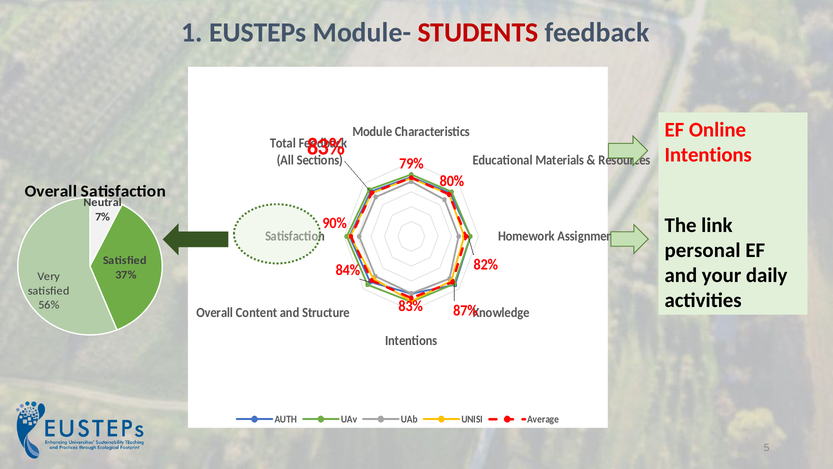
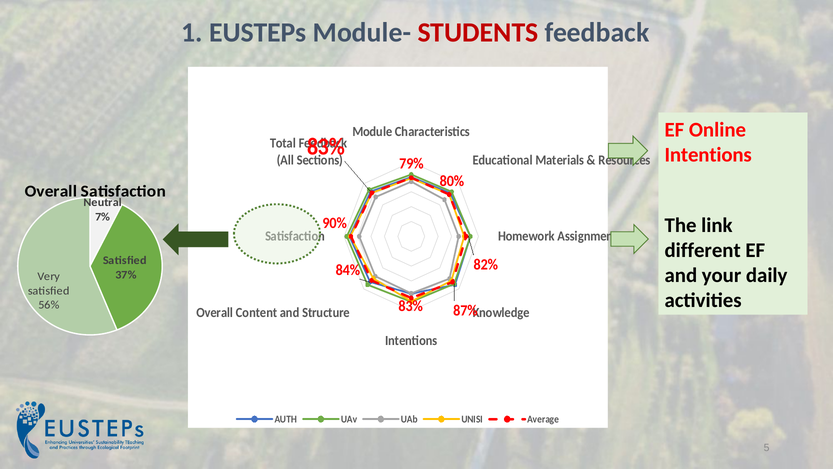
personal: personal -> different (703, 250)
